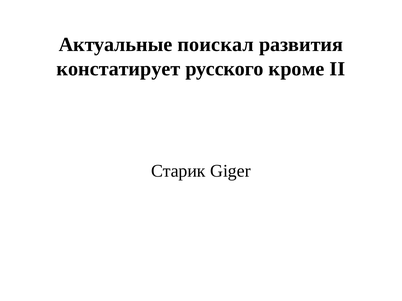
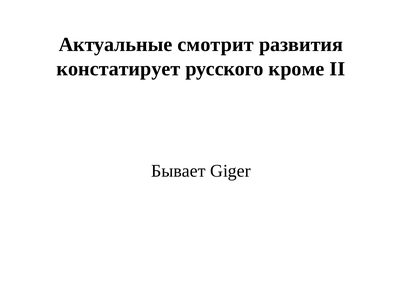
поискал: поискал -> смотрит (216, 45)
Старик: Старик -> Бывает (178, 171)
